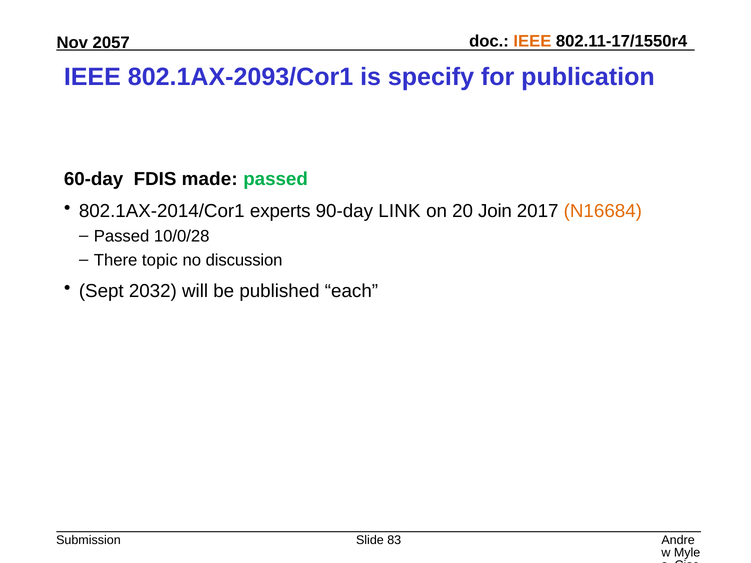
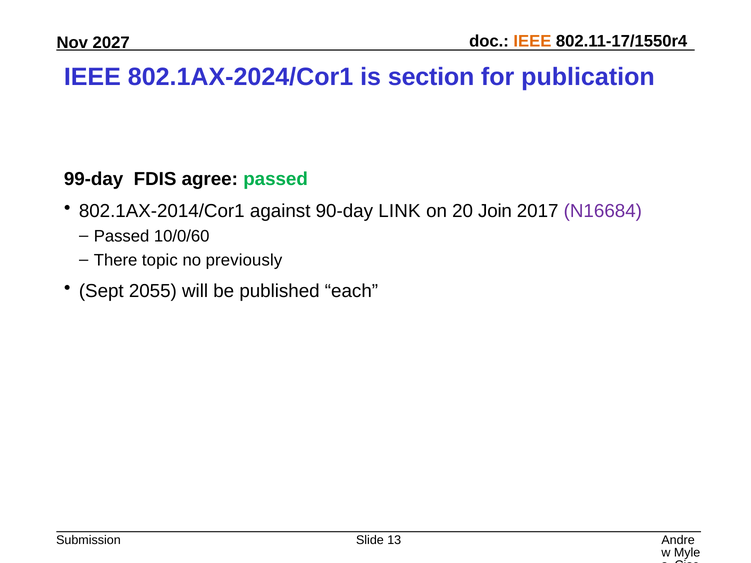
2057: 2057 -> 2027 (111, 43)
802.1AX-2093/Cor1: 802.1AX-2093/Cor1 -> 802.1AX-2024/Cor1 (241, 77)
specify: specify -> section (431, 77)
60-day: 60-day -> 99-day (94, 179)
made: made -> agree (210, 179)
experts: experts -> against (280, 211)
N16684 colour: orange -> purple (603, 211)
10/0/28: 10/0/28 -> 10/0/60 (182, 236)
discussion: discussion -> previously (244, 260)
2032: 2032 -> 2055 (153, 291)
83: 83 -> 13 (394, 540)
